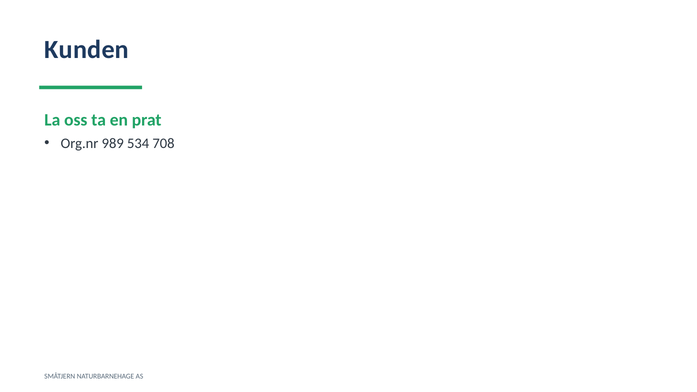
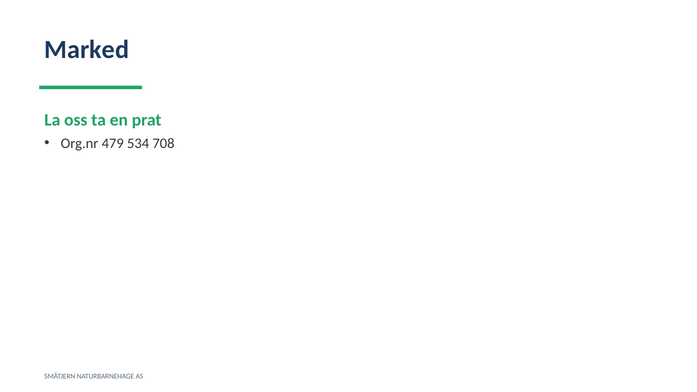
Kunden: Kunden -> Marked (87, 50)
989: 989 -> 479 (113, 143)
